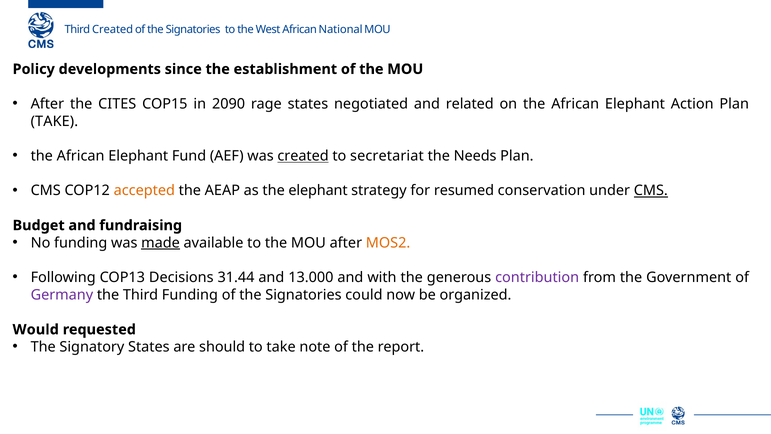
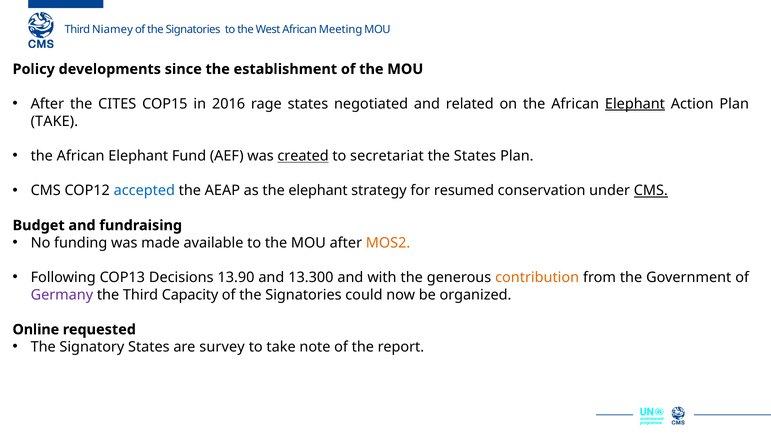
Third Created: Created -> Niamey (112, 30)
National: National -> Meeting (341, 30)
2090: 2090 -> 2016 (229, 104)
Elephant underline: none -> present (635, 104)
the Needs: Needs -> States (475, 156)
accepted colour: orange -> blue (144, 191)
made underline: present -> none (161, 243)
31.44: 31.44 -> 13.90 (236, 277)
13.000: 13.000 -> 13.300 (311, 277)
contribution colour: purple -> orange (537, 277)
Third Funding: Funding -> Capacity (190, 295)
Would: Would -> Online (36, 329)
should: should -> survey (222, 347)
